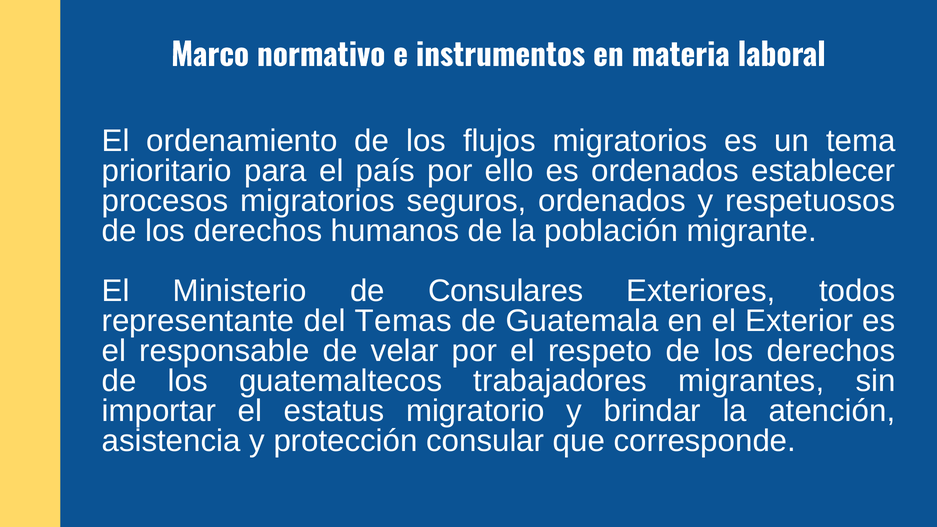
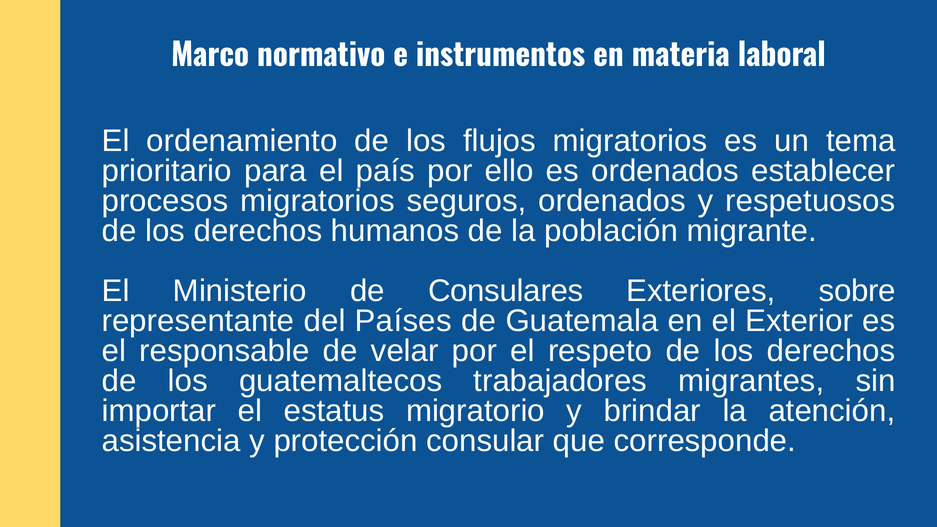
todos: todos -> sobre (857, 291)
Temas: Temas -> Países (403, 321)
